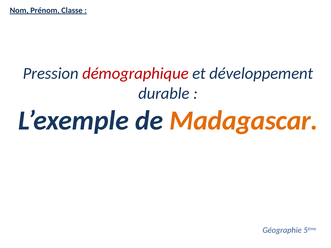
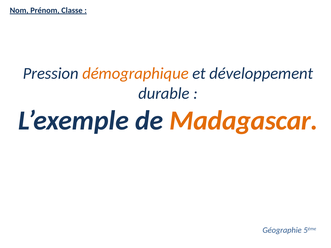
démographique colour: red -> orange (135, 74)
